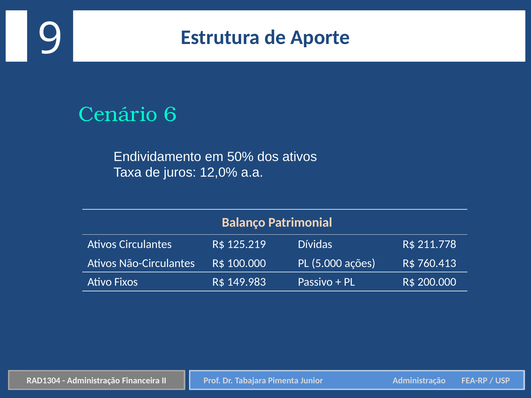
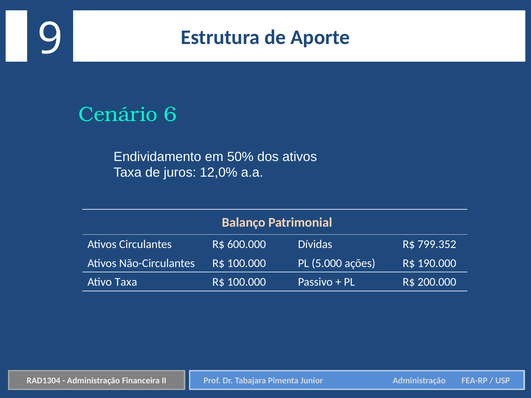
125.219: 125.219 -> 600.000 (247, 244)
211.778: 211.778 -> 799.352 (437, 244)
760.413: 760.413 -> 190.000 (437, 263)
Ativo Fixos: Fixos -> Taxa (126, 282)
149.983: 149.983 -> 100.000 (247, 282)
